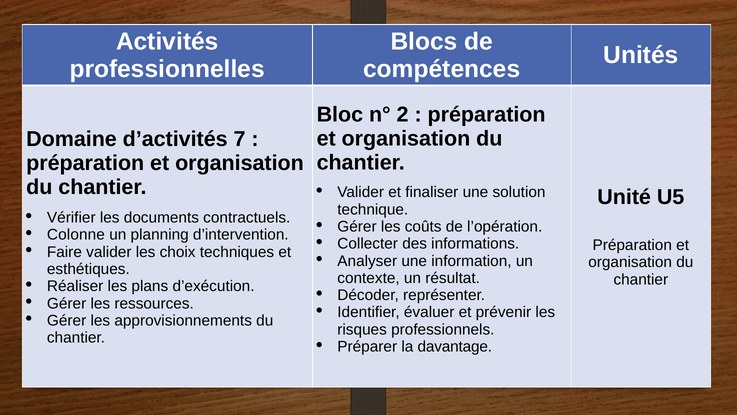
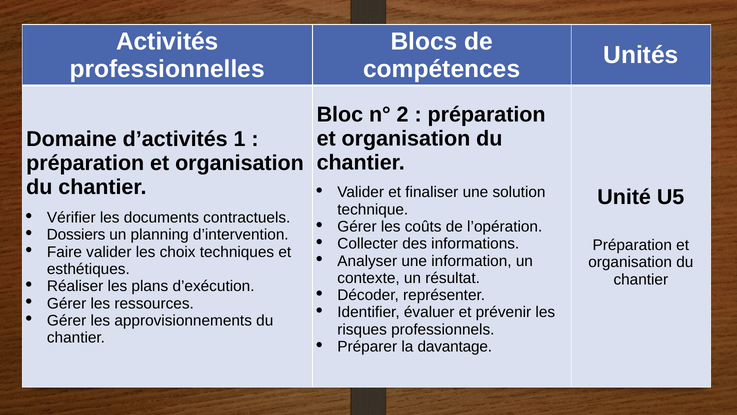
7: 7 -> 1 (240, 139)
Colonne: Colonne -> Dossiers (76, 235)
